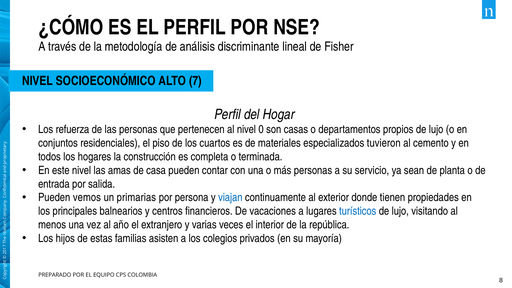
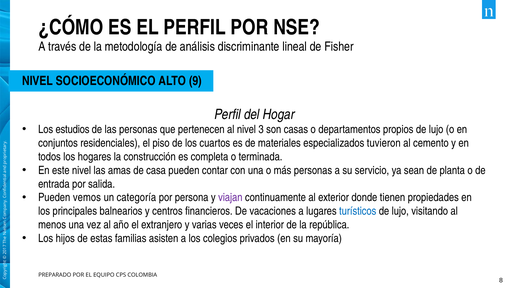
ALTO 7: 7 -> 9 (195, 81)
refuerza: refuerza -> estudios (72, 129)
nivel 0: 0 -> 3 (261, 129)
primarias: primarias -> categoría (136, 198)
viajan colour: blue -> purple (230, 198)
